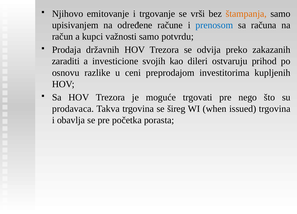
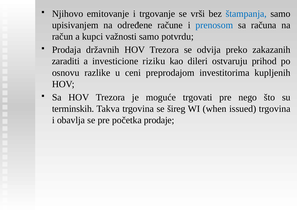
štampanja colour: orange -> blue (246, 14)
svojih: svojih -> riziku (154, 61)
prodavaca: prodavaca -> terminskih (73, 109)
porasta: porasta -> prodaje (159, 120)
